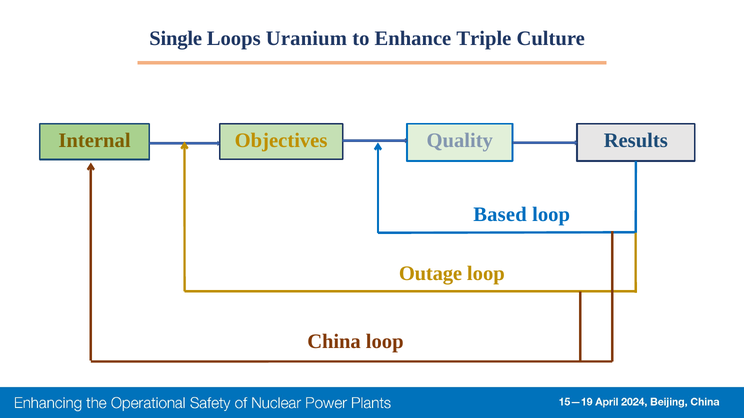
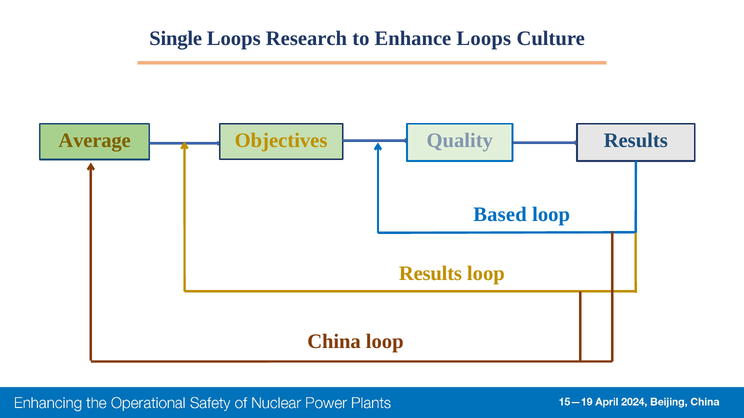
Uranium: Uranium -> Research (306, 39)
Enhance Triple: Triple -> Loops (484, 39)
Internal: Internal -> Average (95, 140)
Outage: Outage -> Results (430, 274)
